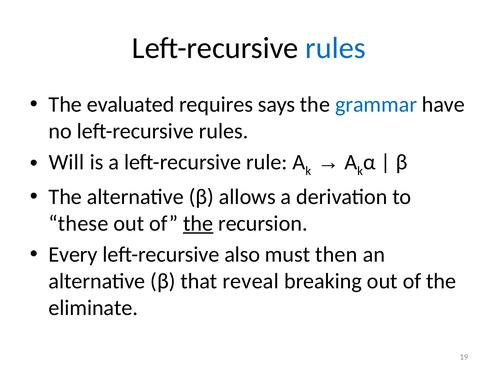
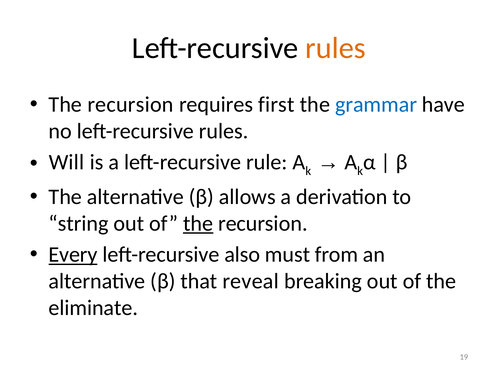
rules colour: blue -> orange (336, 48)
evaluated: evaluated -> recursion (130, 104)
says: says -> first (276, 104)
these: these -> string (79, 223)
Every underline: none -> present (73, 254)
then: then -> from (337, 254)
